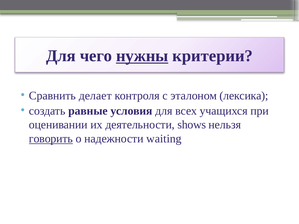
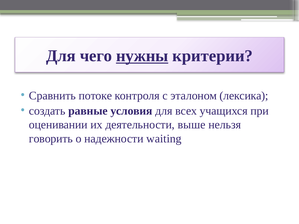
делает: делает -> потоке (95, 96)
shows: shows -> выше (192, 125)
говорить underline: present -> none (51, 139)
